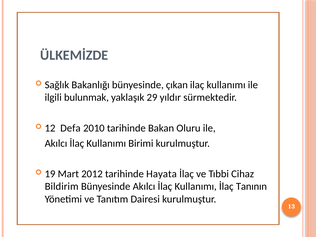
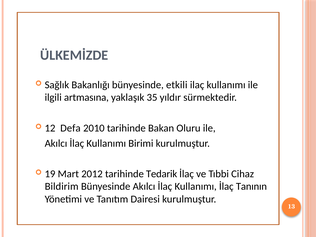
çıkan: çıkan -> etkili (177, 85)
bulunmak: bulunmak -> artmasına (86, 97)
29: 29 -> 35 (152, 97)
Hayata: Hayata -> Tedarik (162, 174)
